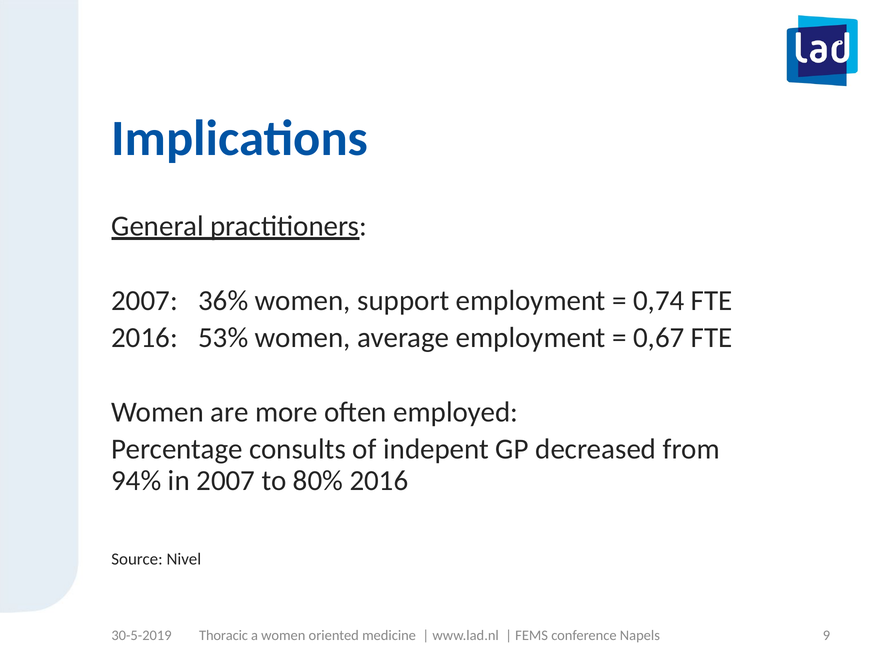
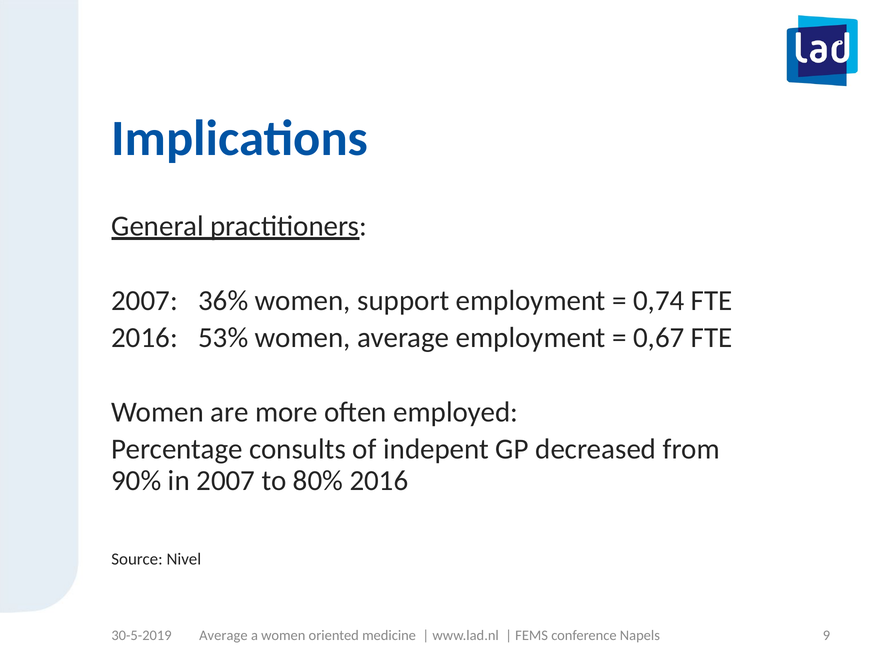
94%: 94% -> 90% (136, 480)
30-5-2019 Thoracic: Thoracic -> Average (223, 635)
